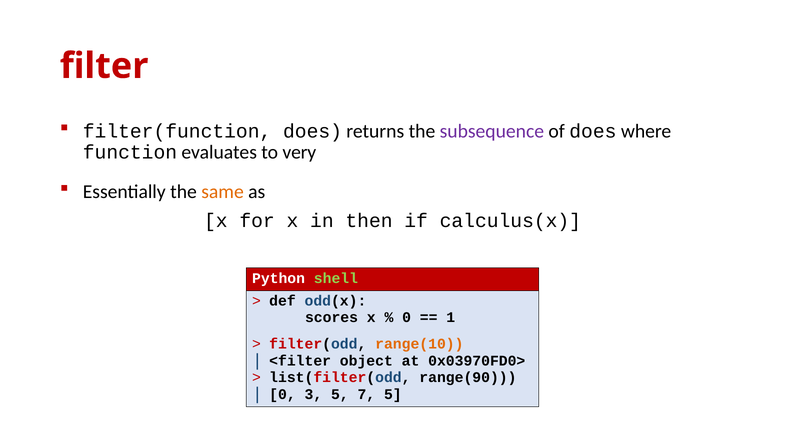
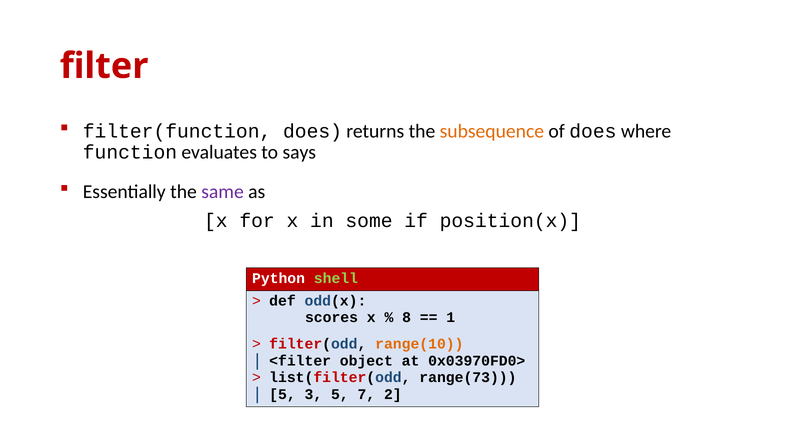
subsequence colour: purple -> orange (492, 131)
very: very -> says (299, 152)
same colour: orange -> purple (223, 191)
then: then -> some (369, 221)
calculus(x: calculus(x -> position(x (510, 221)
0: 0 -> 8 (407, 317)
range(90: range(90 -> range(73 (468, 377)
0: 0 -> 5 (282, 394)
7 5: 5 -> 2 (393, 394)
